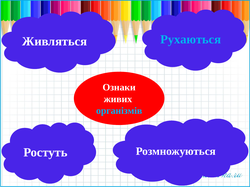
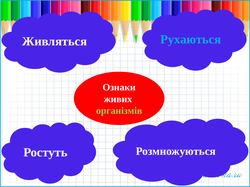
організмів colour: light blue -> light green (119, 111)
